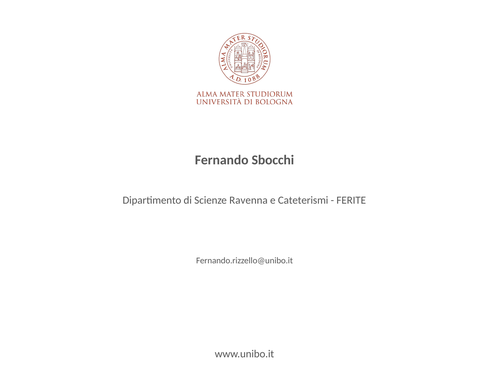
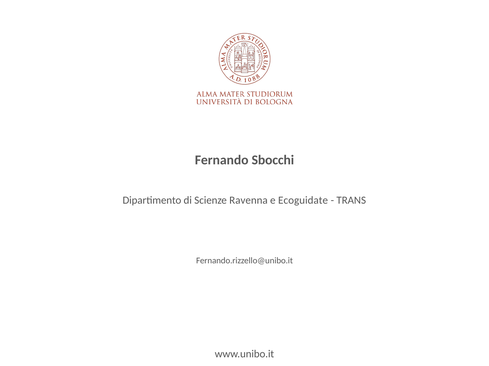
Cateterismi: Cateterismi -> Ecoguidate (303, 201)
FERITE: FERITE -> TRANS (351, 201)
